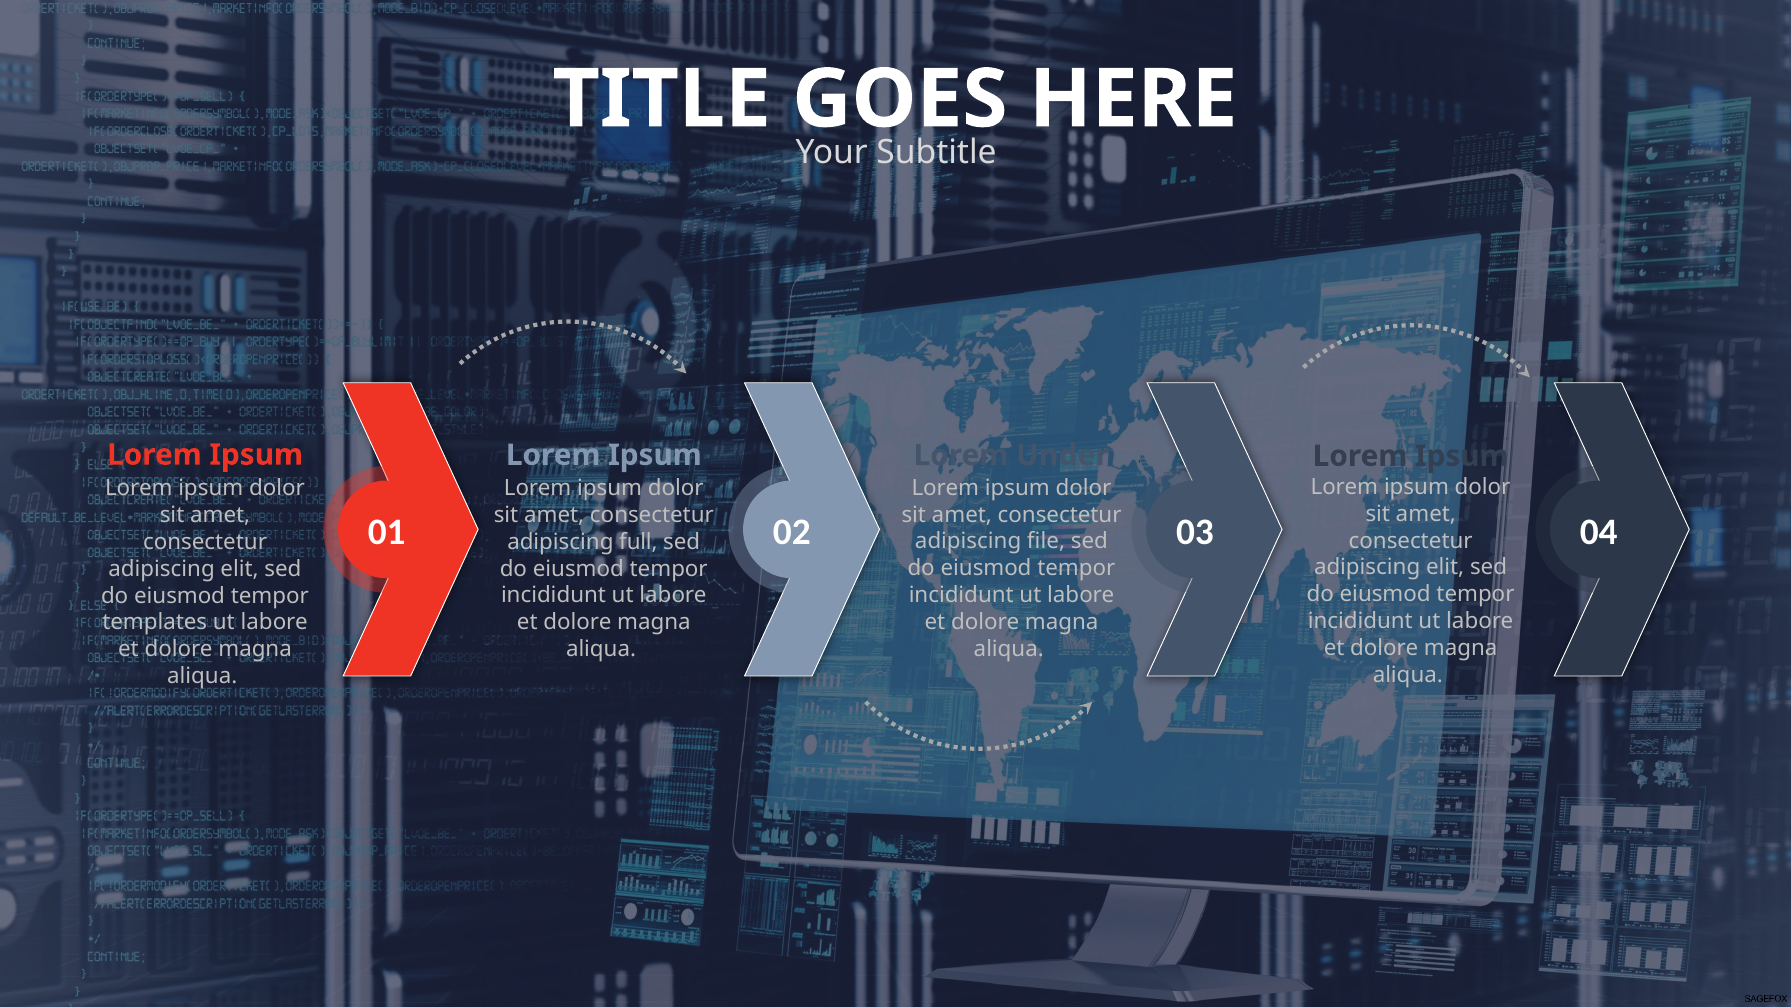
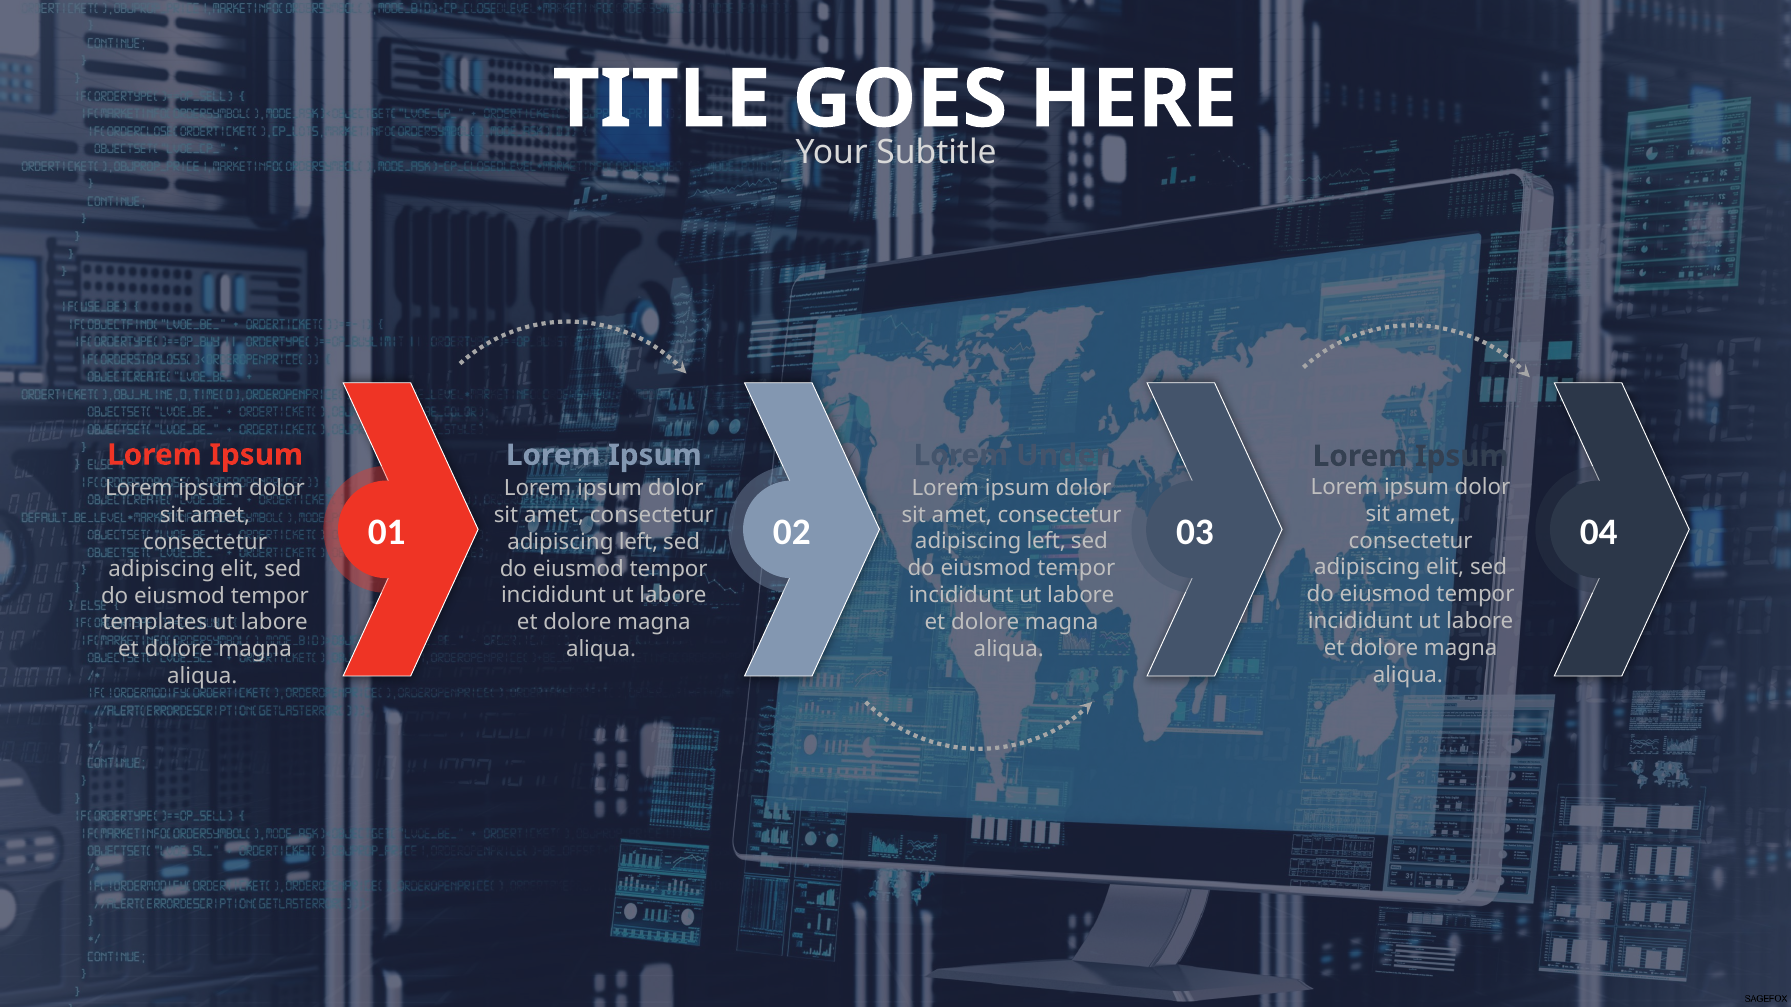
file: file -> left (1046, 542)
full: full -> left (638, 542)
